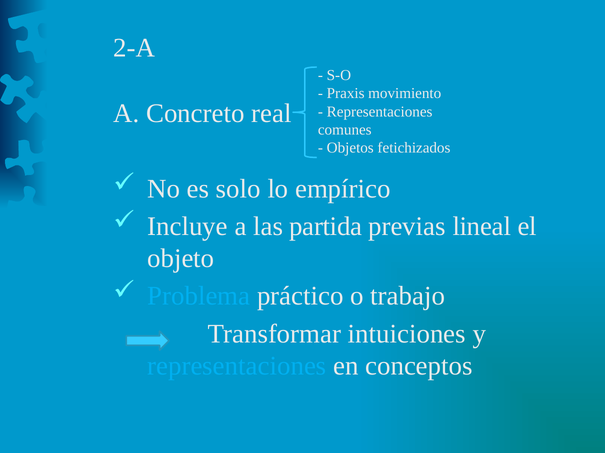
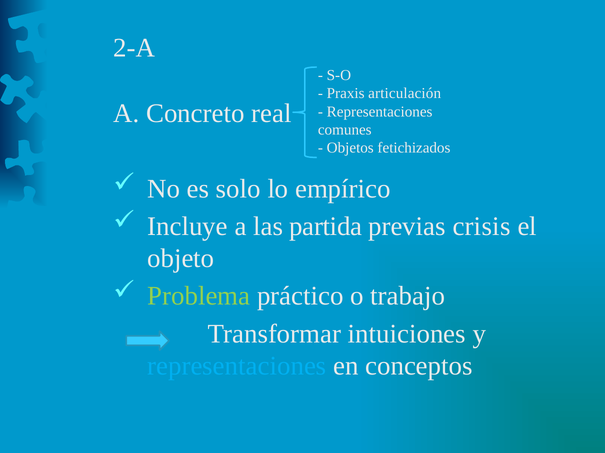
movimiento: movimiento -> articulación (405, 94)
lineal: lineal -> crisis (482, 227)
Problema colour: light blue -> light green (199, 297)
